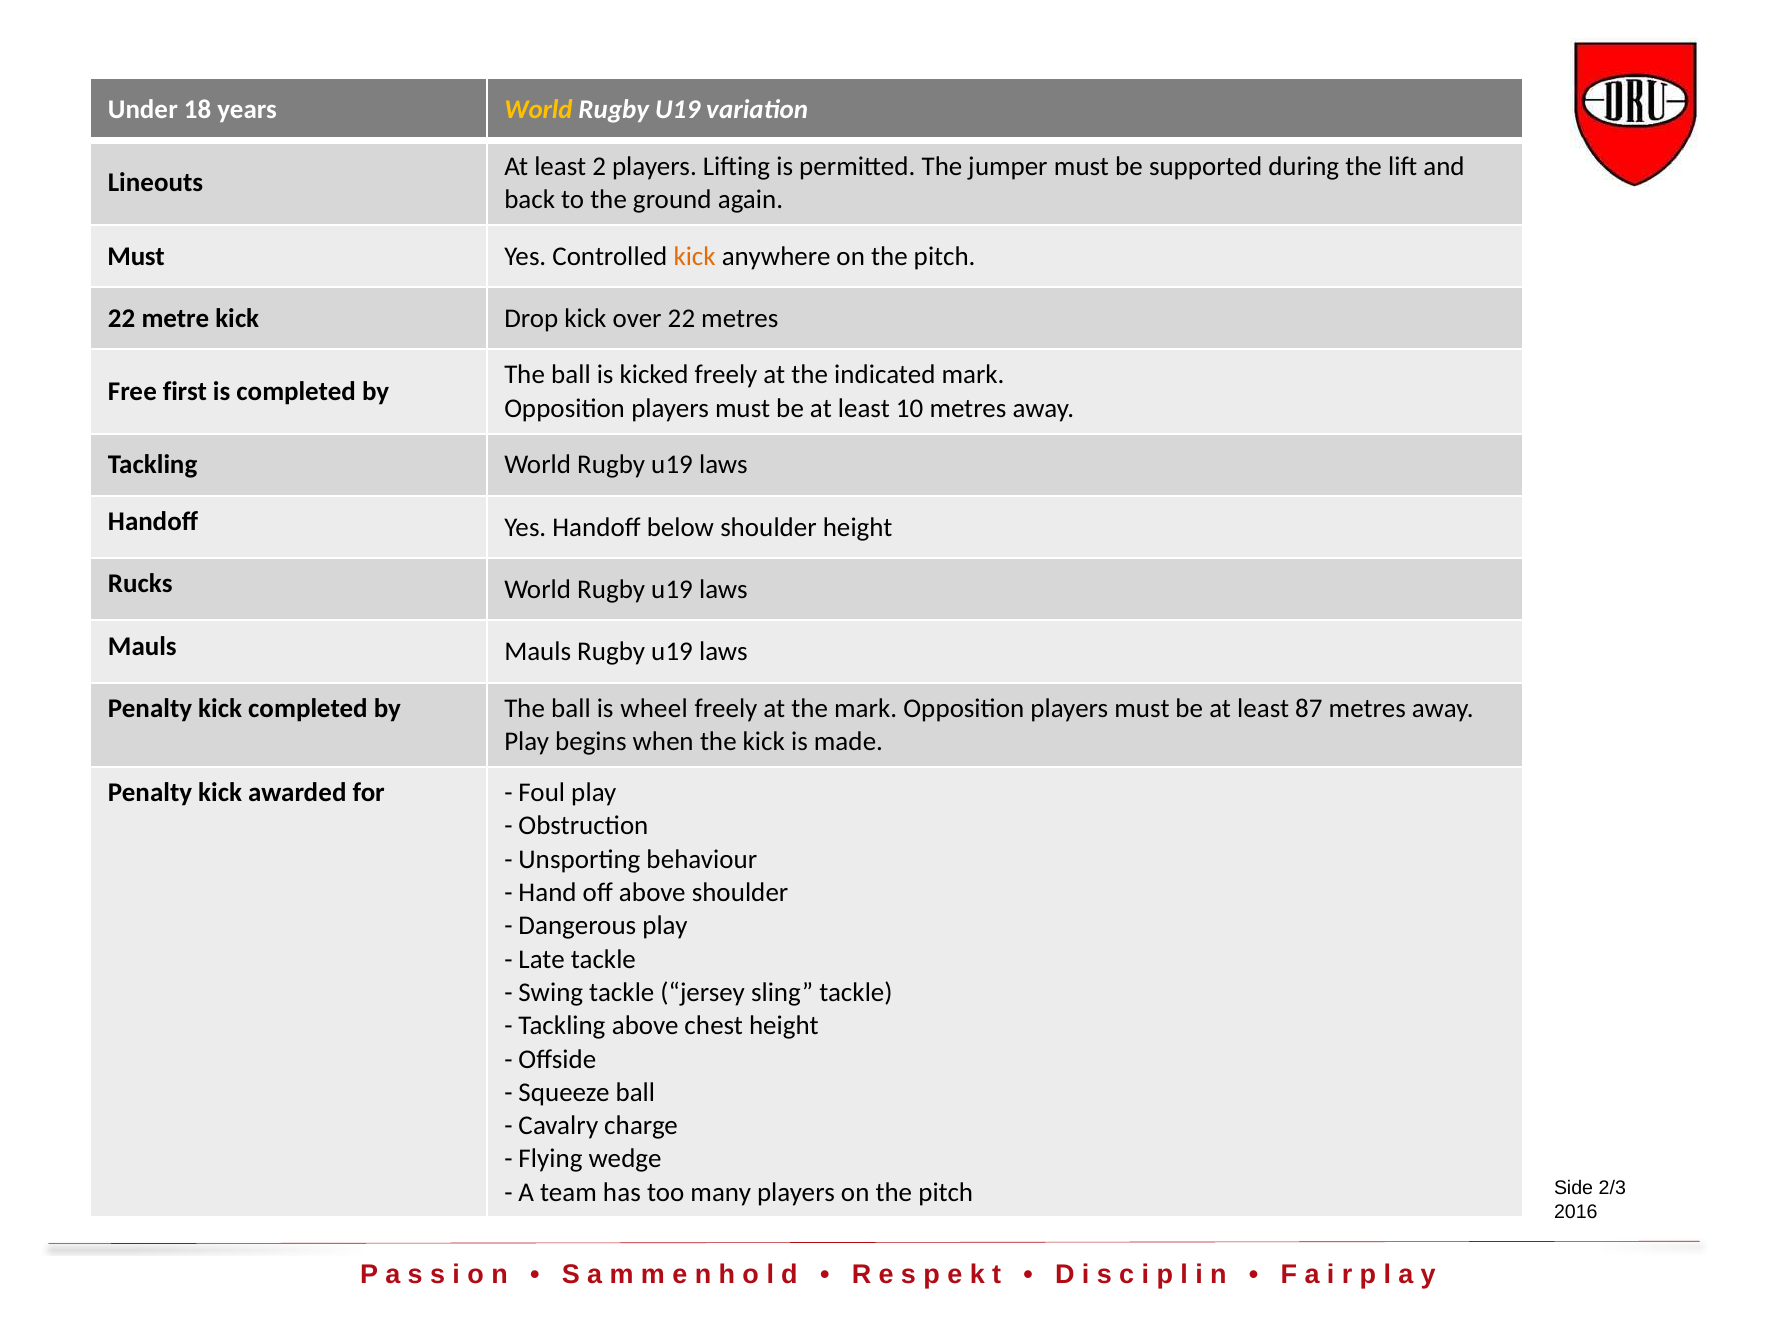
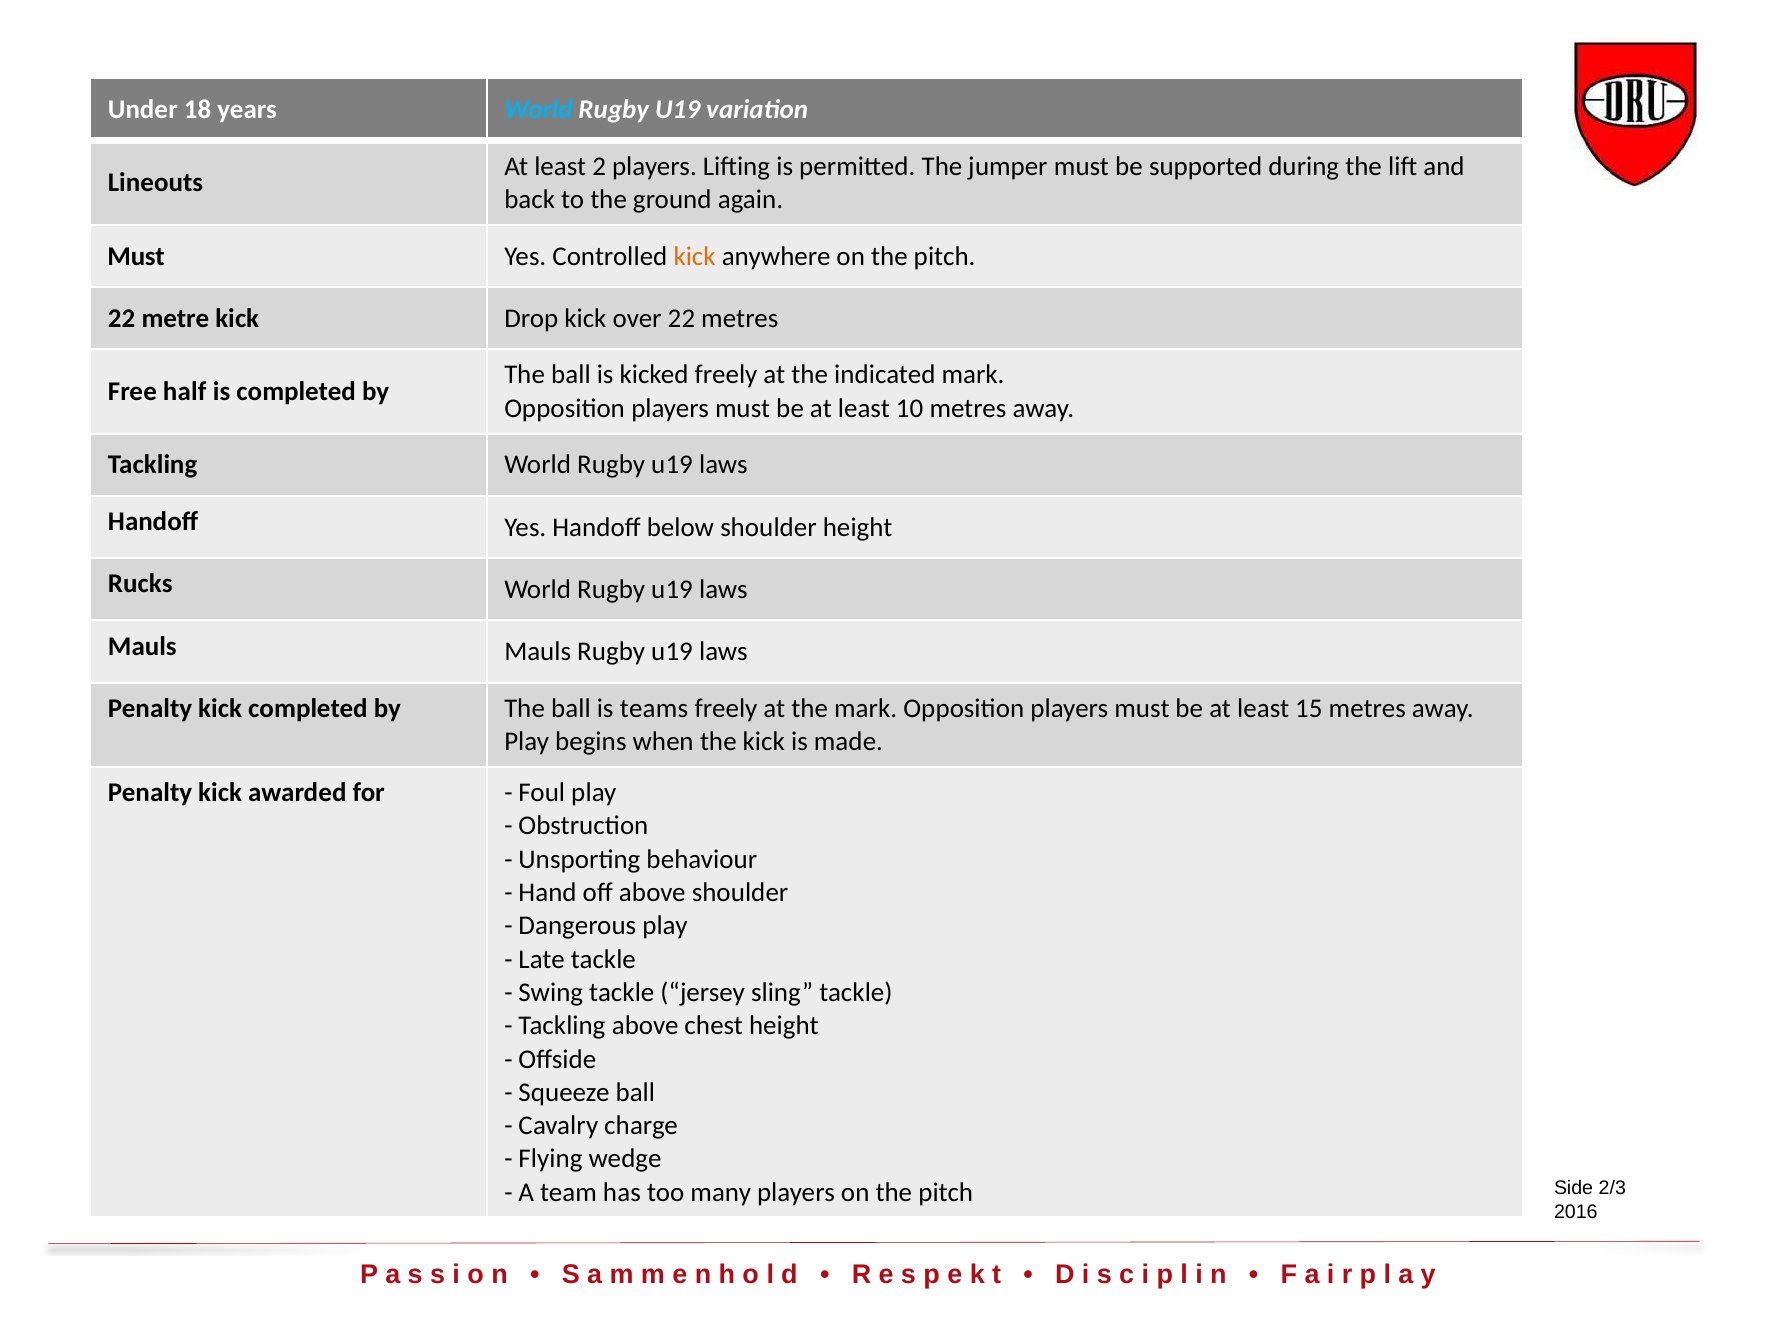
World colour: yellow -> light blue (538, 110)
first: first -> half (185, 392)
wheel: wheel -> teams (654, 709)
87: 87 -> 15 (1309, 709)
